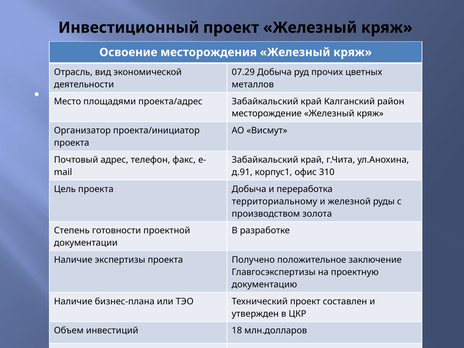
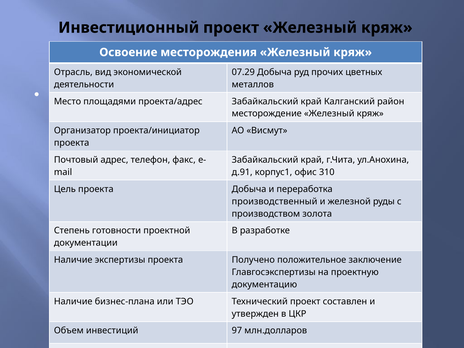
территориальному: территориальному -> производственный (275, 201)
18: 18 -> 97 (237, 331)
